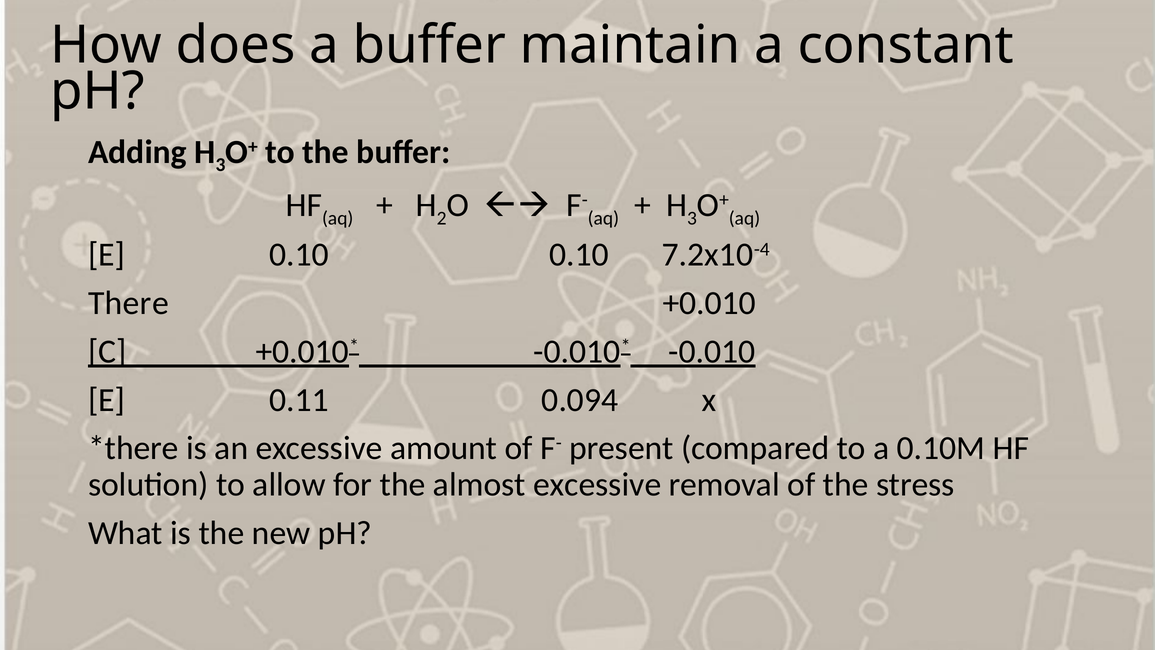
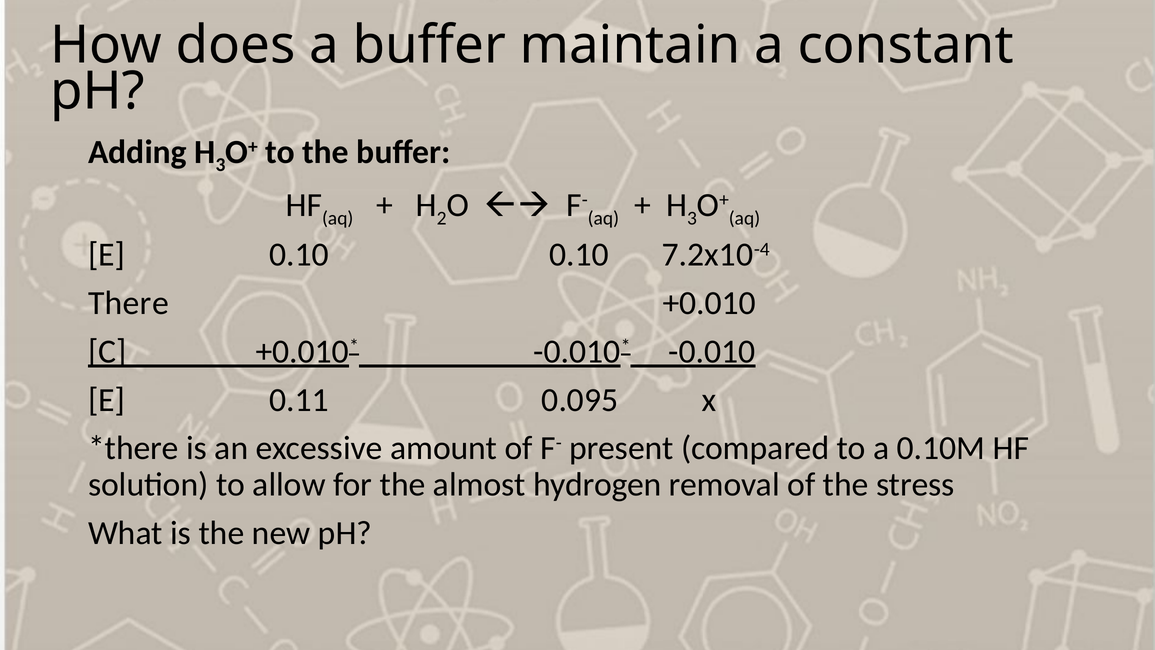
0.094: 0.094 -> 0.095 (580, 400)
almost excessive: excessive -> hydrogen (597, 484)
